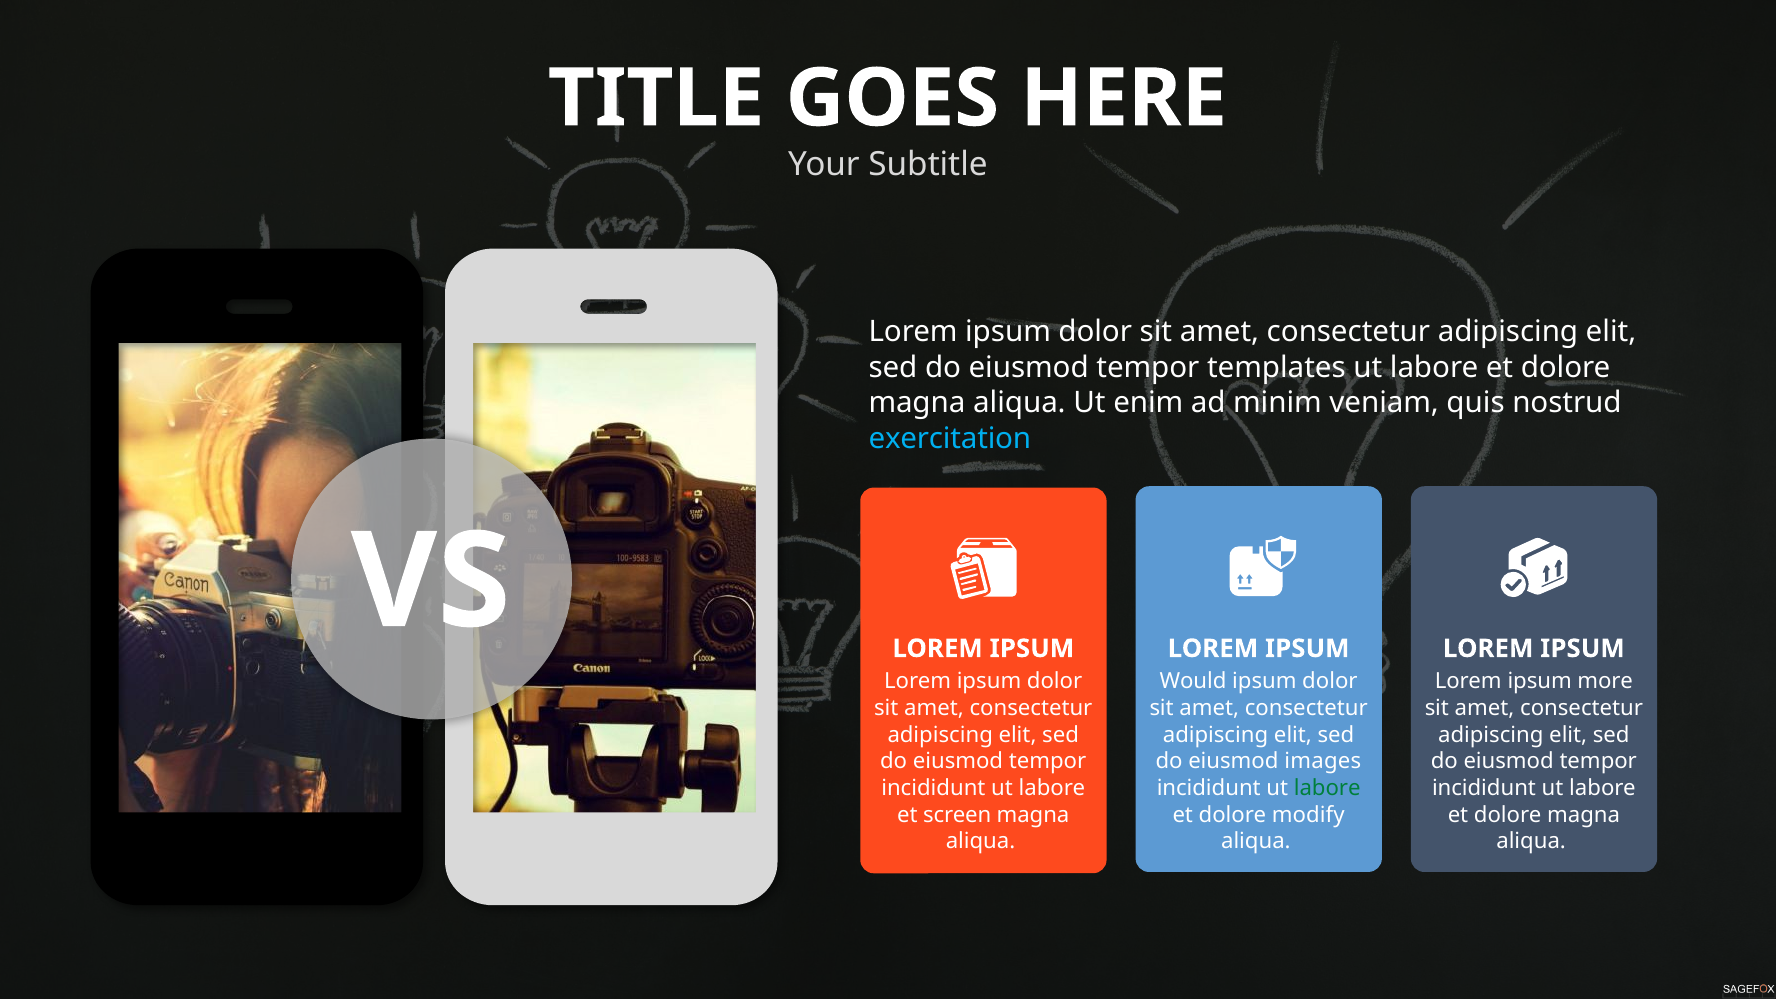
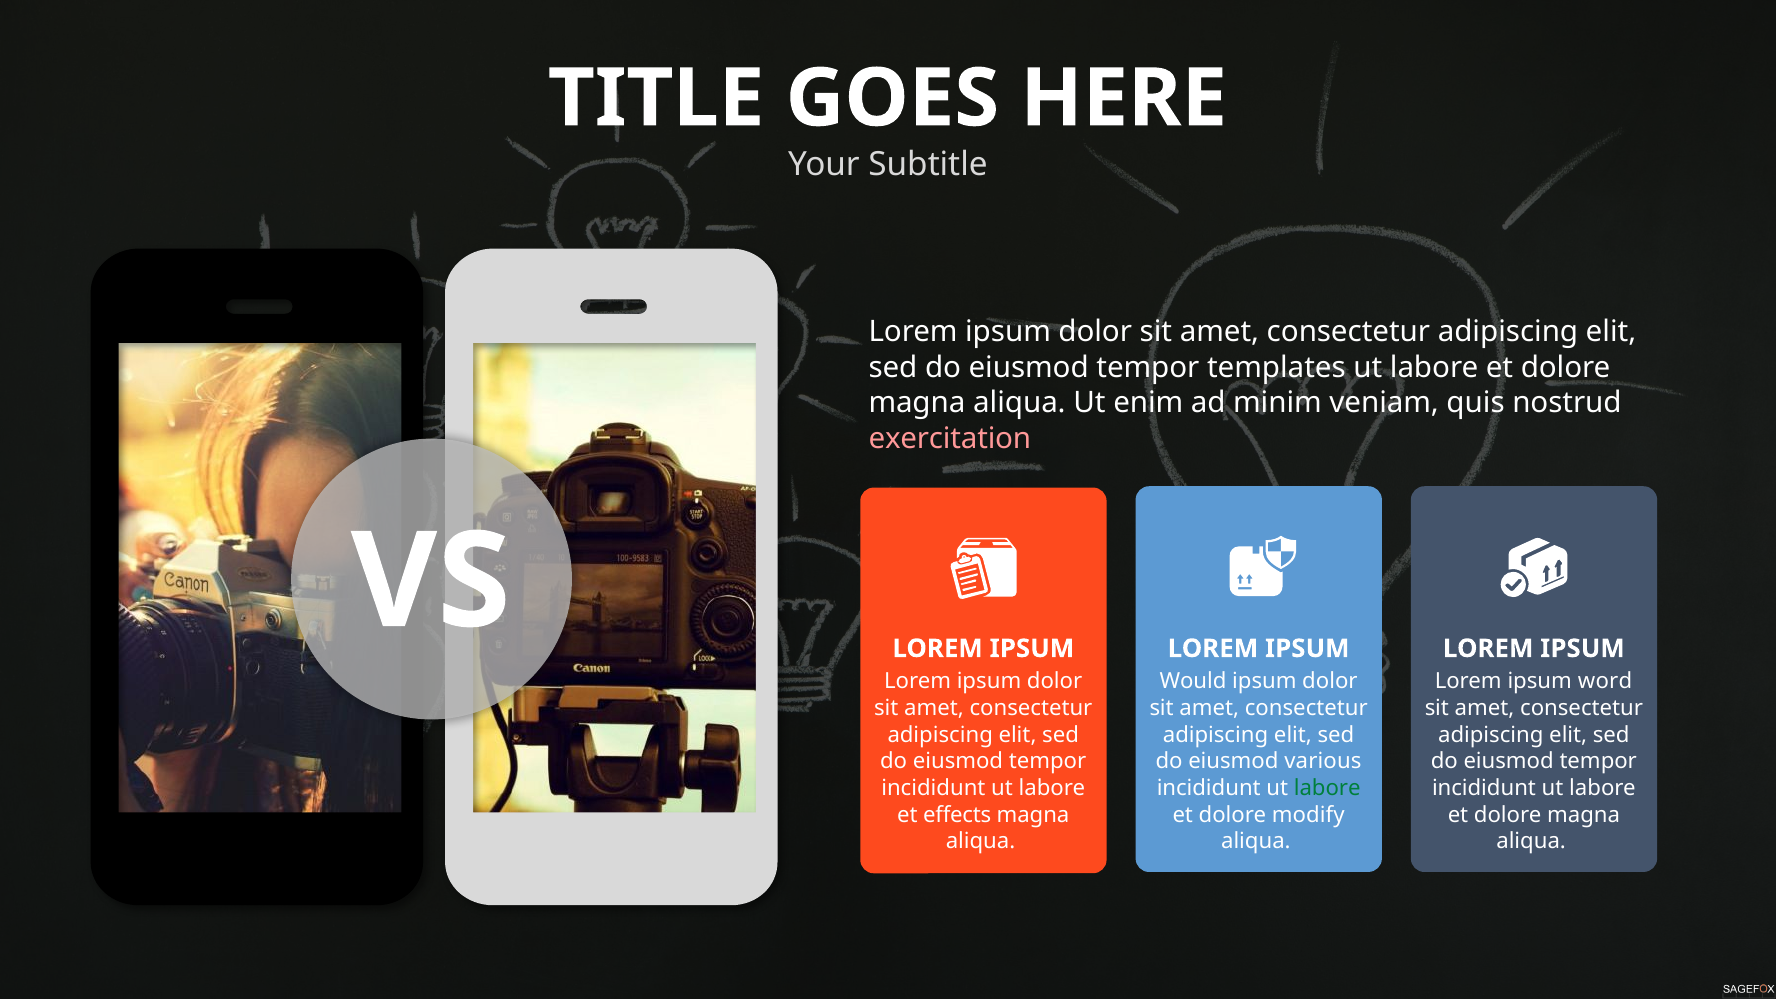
exercitation colour: light blue -> pink (950, 438)
more: more -> word (1605, 682)
images: images -> various (1323, 762)
screen: screen -> effects (957, 815)
